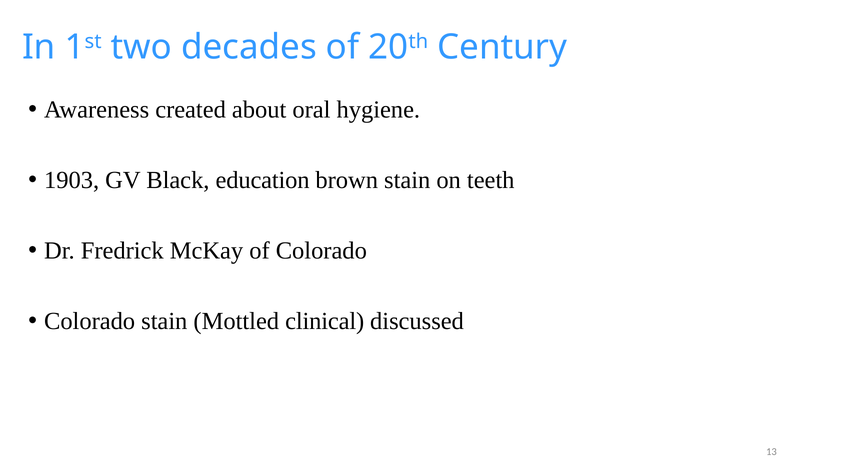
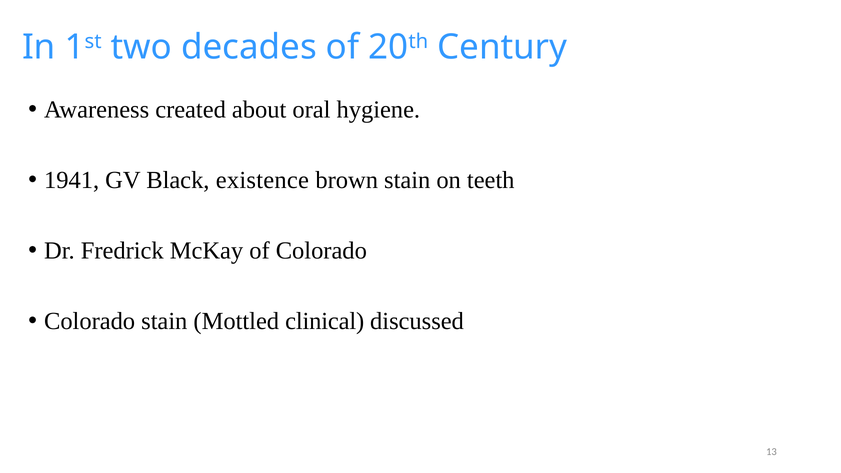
1903: 1903 -> 1941 (72, 180)
education: education -> existence (262, 180)
